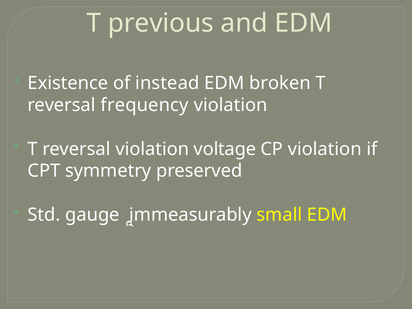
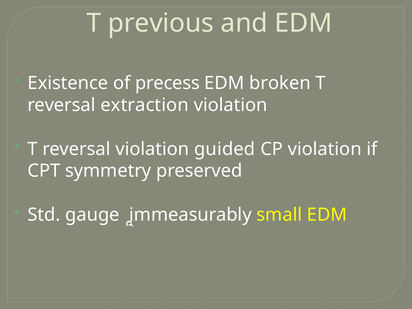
instead: instead -> precess (167, 83)
frequency: frequency -> extraction (145, 105)
voltage: voltage -> guided (225, 149)
